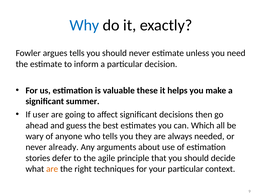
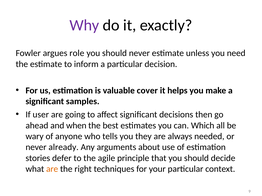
Why colour: blue -> purple (84, 25)
argues tells: tells -> role (77, 53)
these: these -> cover (147, 91)
summer: summer -> samples (83, 102)
guess: guess -> when (76, 126)
